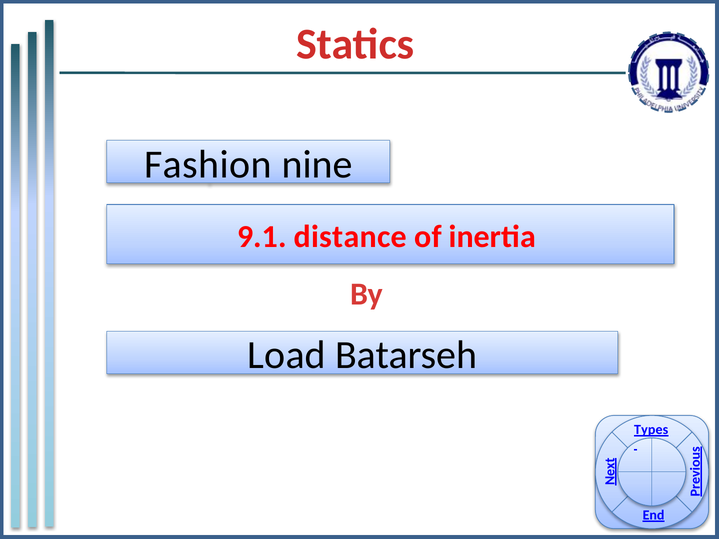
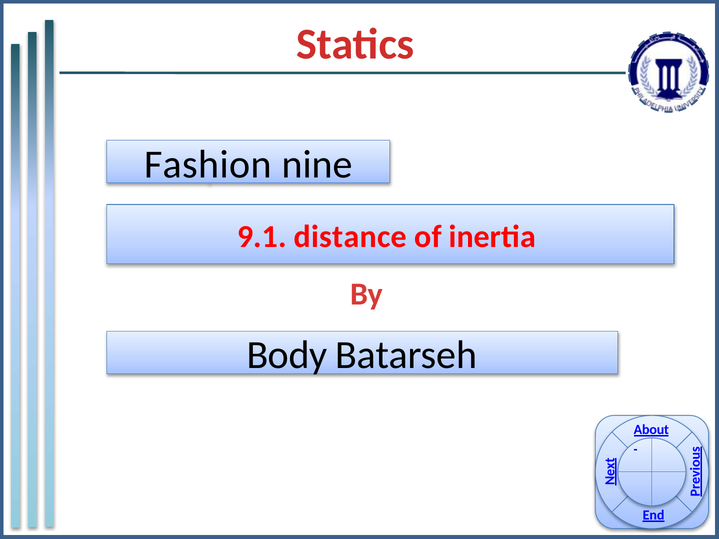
Load: Load -> Body (287, 355)
Types: Types -> About (651, 430)
